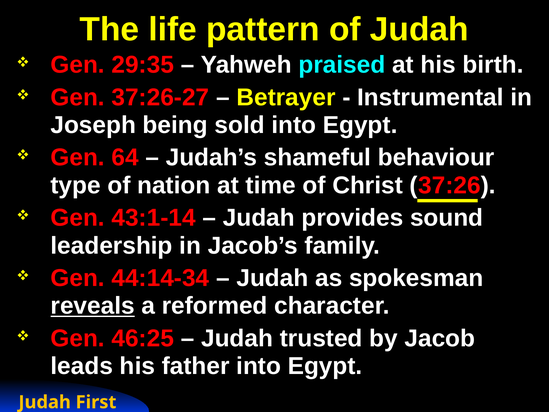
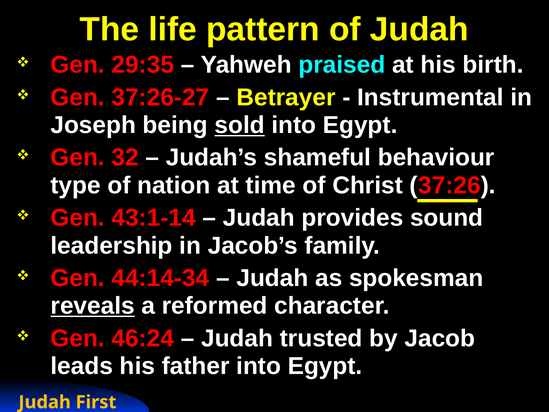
sold underline: none -> present (240, 125)
64: 64 -> 32 (125, 157)
46:25: 46:25 -> 46:24 (143, 338)
